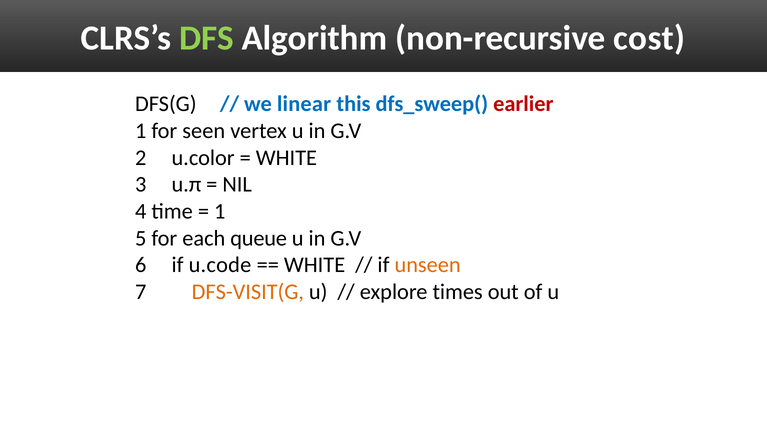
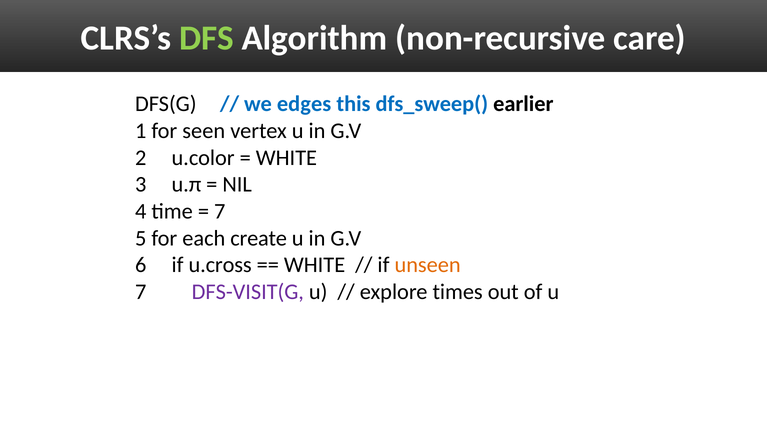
cost: cost -> care (650, 38)
linear: linear -> edges (304, 104)
earlier colour: red -> black (523, 104)
1: 1 -> 7 (220, 212)
queue: queue -> create (259, 238)
u.code: u.code -> u.cross (220, 265)
DFS-VISIT(G colour: orange -> purple (248, 292)
